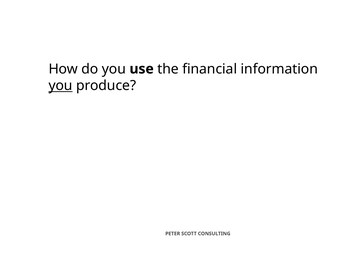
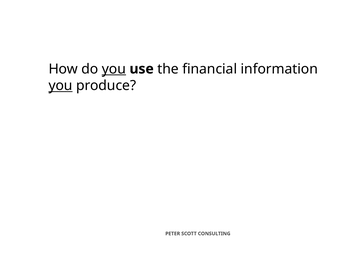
you underline: none -> present (114, 69)
